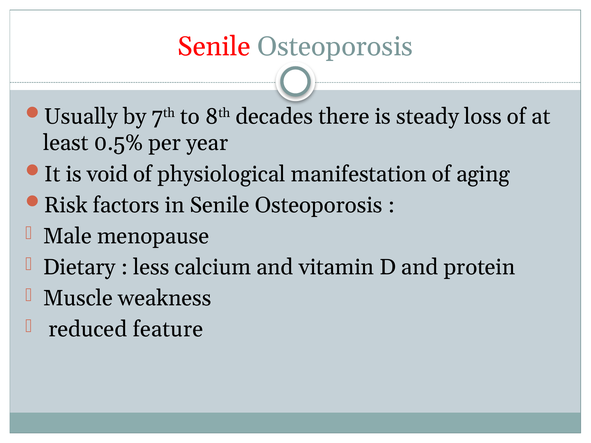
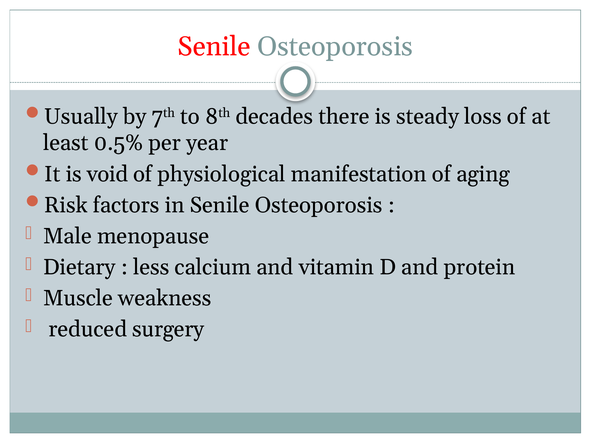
feature: feature -> surgery (168, 329)
